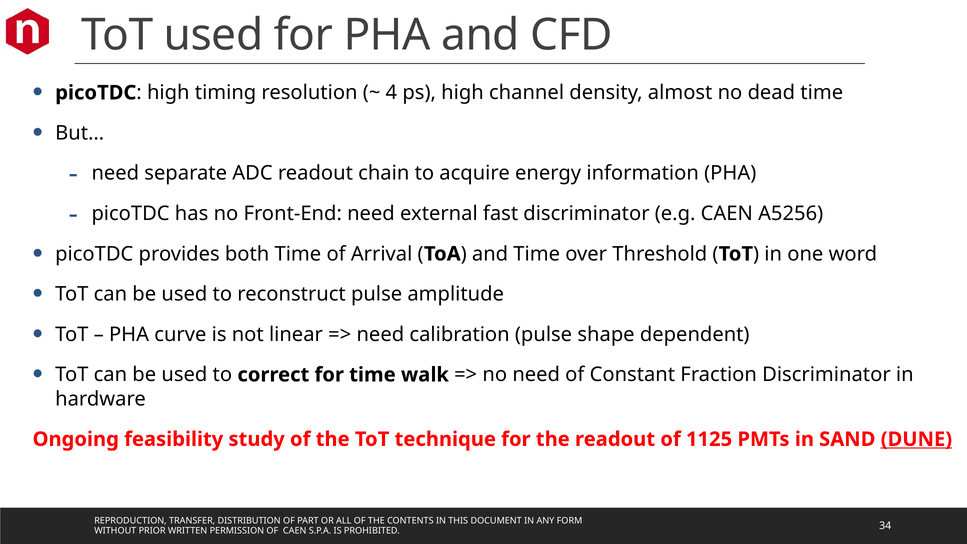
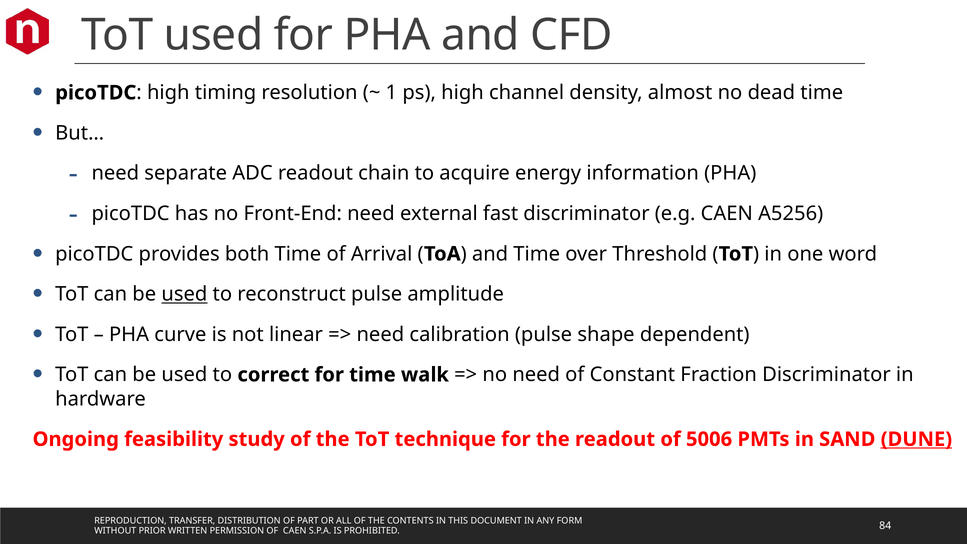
4: 4 -> 1 (391, 93)
used underline: none -> present (184, 294)
1125: 1125 -> 5006 (709, 439)
34: 34 -> 84 (885, 526)
